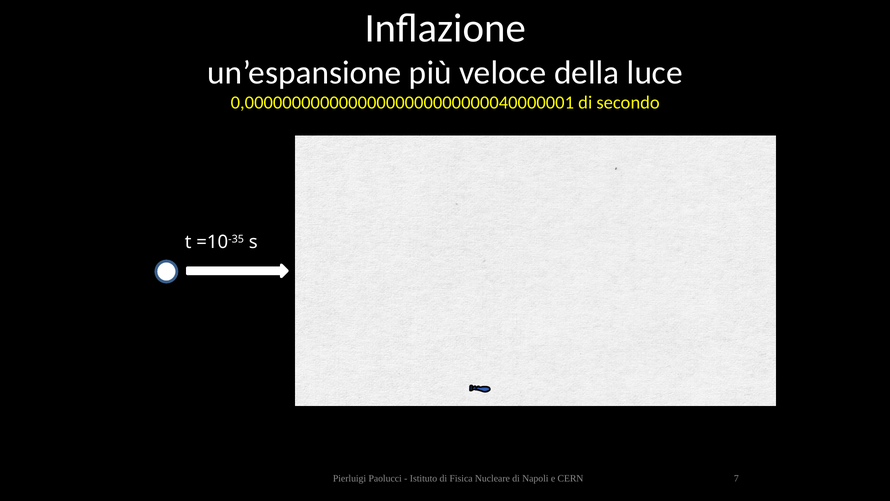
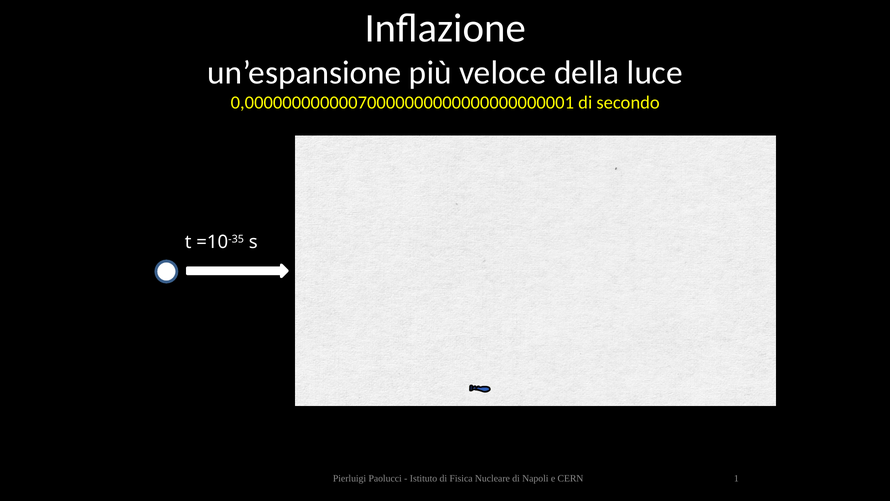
0,00000000000000000000000000040000001: 0,00000000000000000000000000040000001 -> 0,00000000000070000000000000000000001 (402, 103)
7: 7 -> 1 (736, 478)
